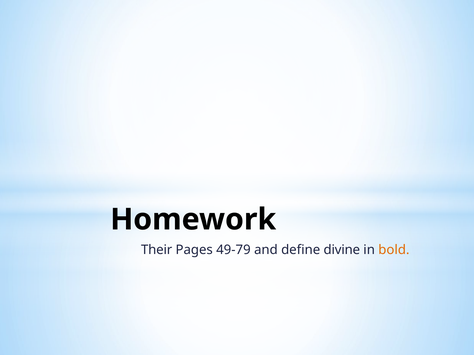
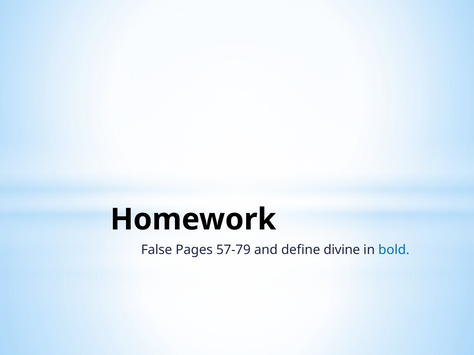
Their: Their -> False (157, 250)
49-79: 49-79 -> 57-79 (233, 250)
bold colour: orange -> blue (394, 250)
